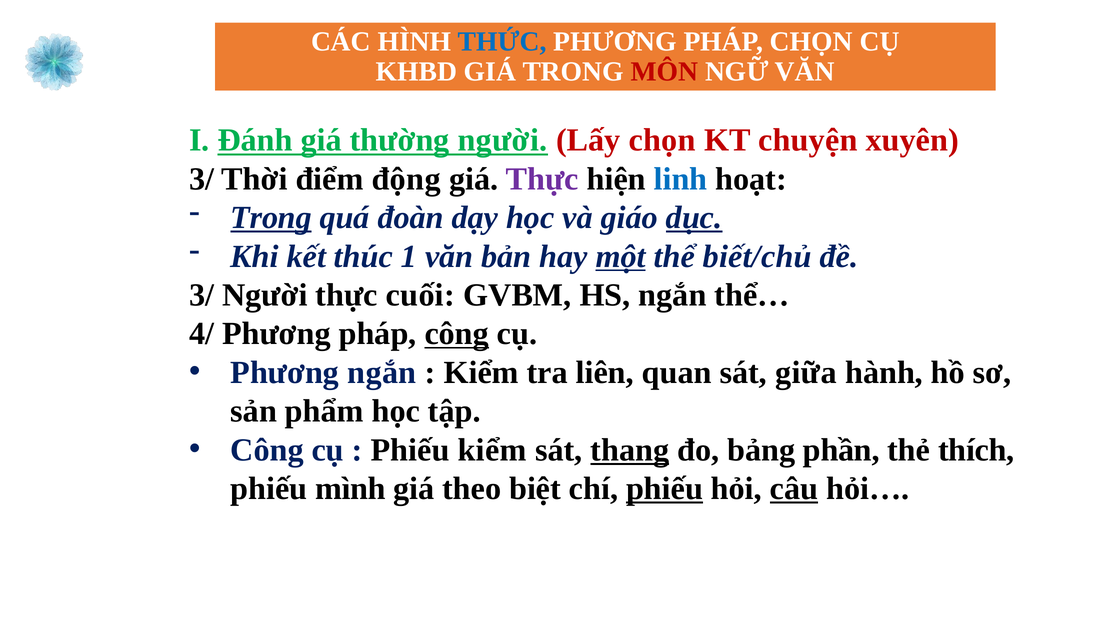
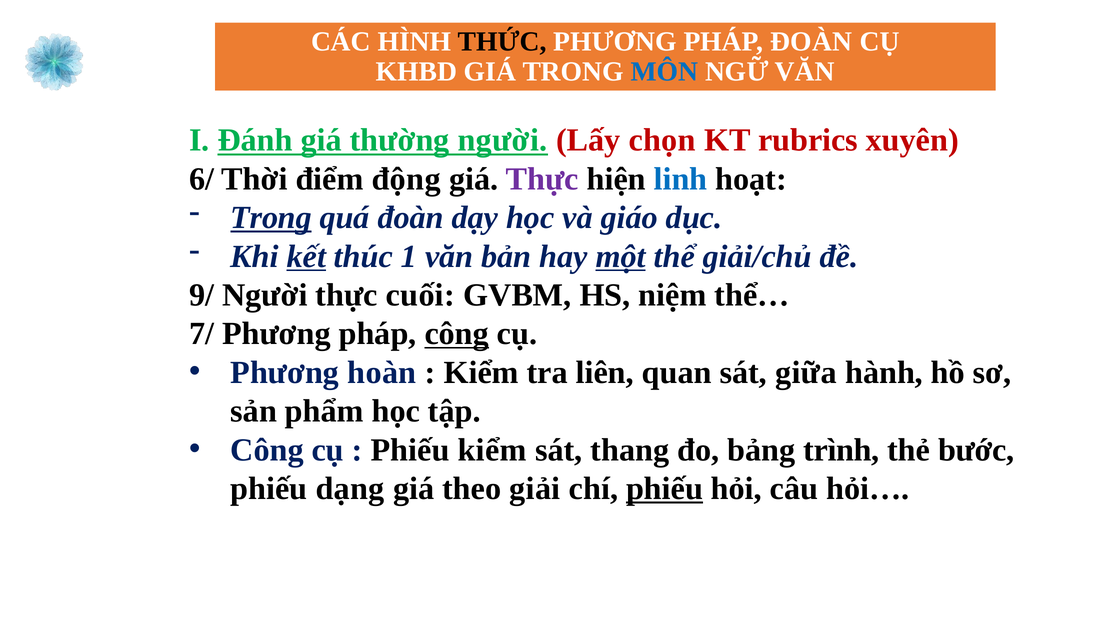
THỨC colour: blue -> black (502, 42)
PHÁP CHỌN: CHỌN -> ĐOÀN (811, 42)
MÔN colour: red -> blue (664, 71)
chuyện: chuyện -> rubrics (808, 140)
3/: 3/ -> 6/ (202, 179)
dục underline: present -> none (694, 218)
kết underline: none -> present (306, 256)
biết/chủ: biết/chủ -> giải/chủ (757, 256)
3/: 3/ -> 9/ (202, 295)
HS ngắn: ngắn -> niệm (672, 295)
4/: 4/ -> 7/ (202, 334)
Phương ngắn: ngắn -> hoàn (382, 372)
thang underline: present -> none (630, 450)
phần: phần -> trình (841, 450)
thích: thích -> bước (976, 450)
mình: mình -> dạng (350, 488)
biệt: biệt -> giải (535, 488)
câu underline: present -> none (794, 488)
